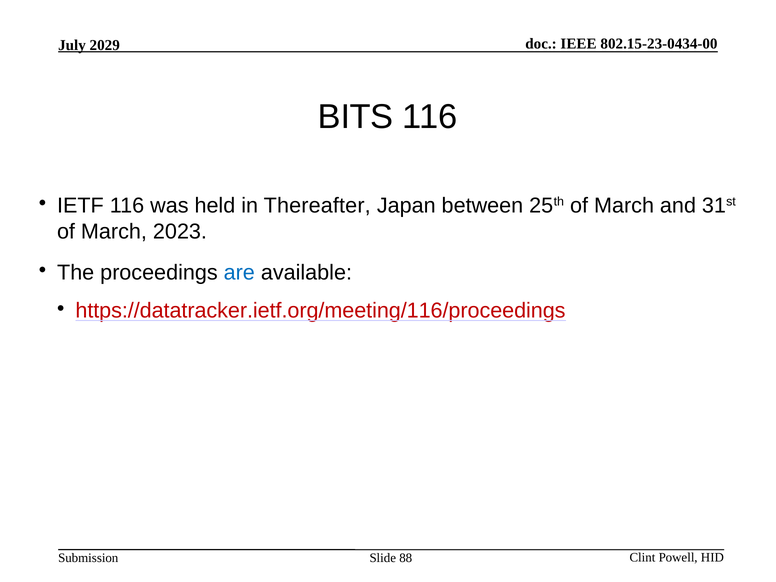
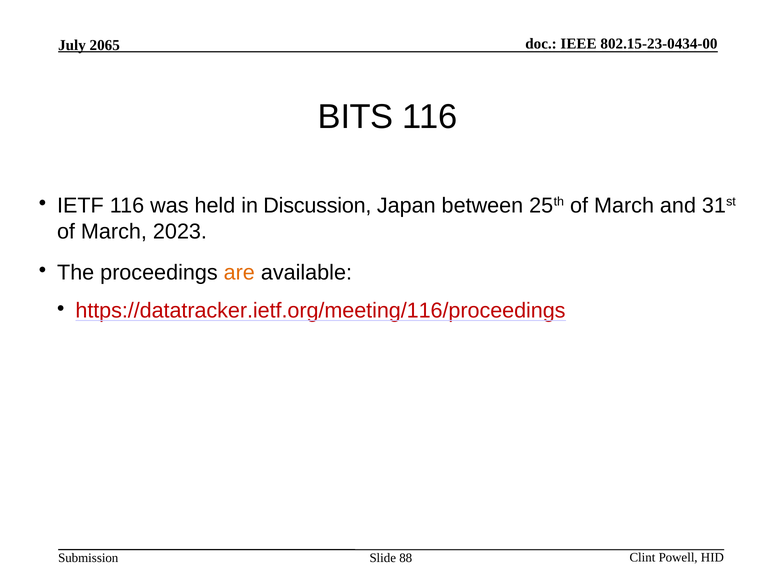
2029: 2029 -> 2065 (105, 45)
Thereafter: Thereafter -> Discussion (317, 206)
are colour: blue -> orange (239, 273)
